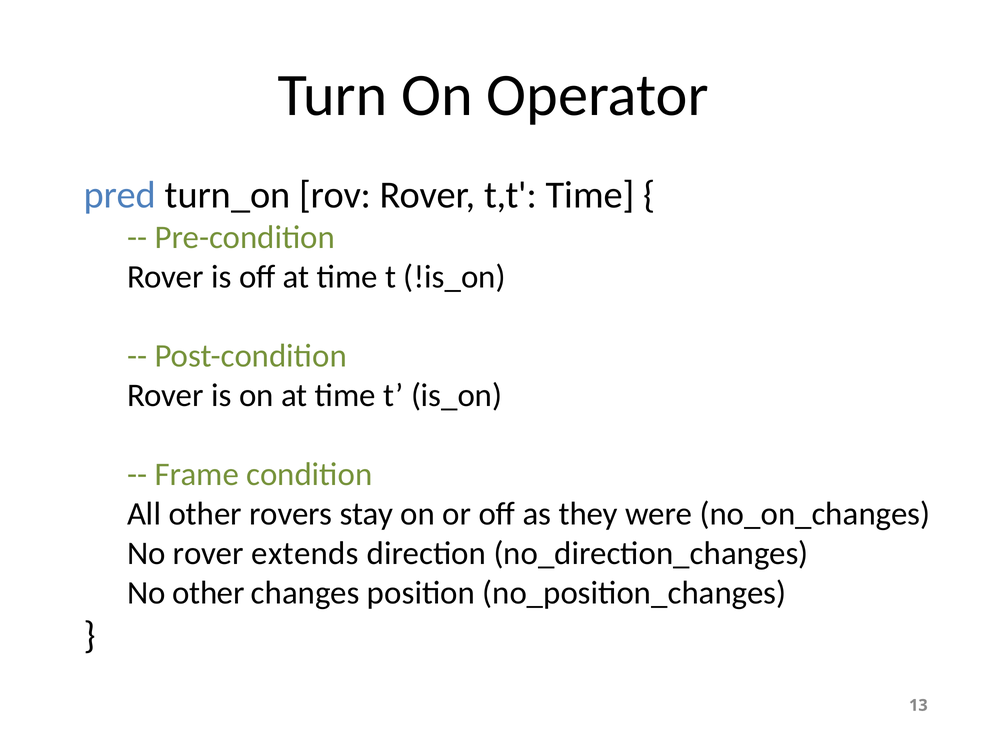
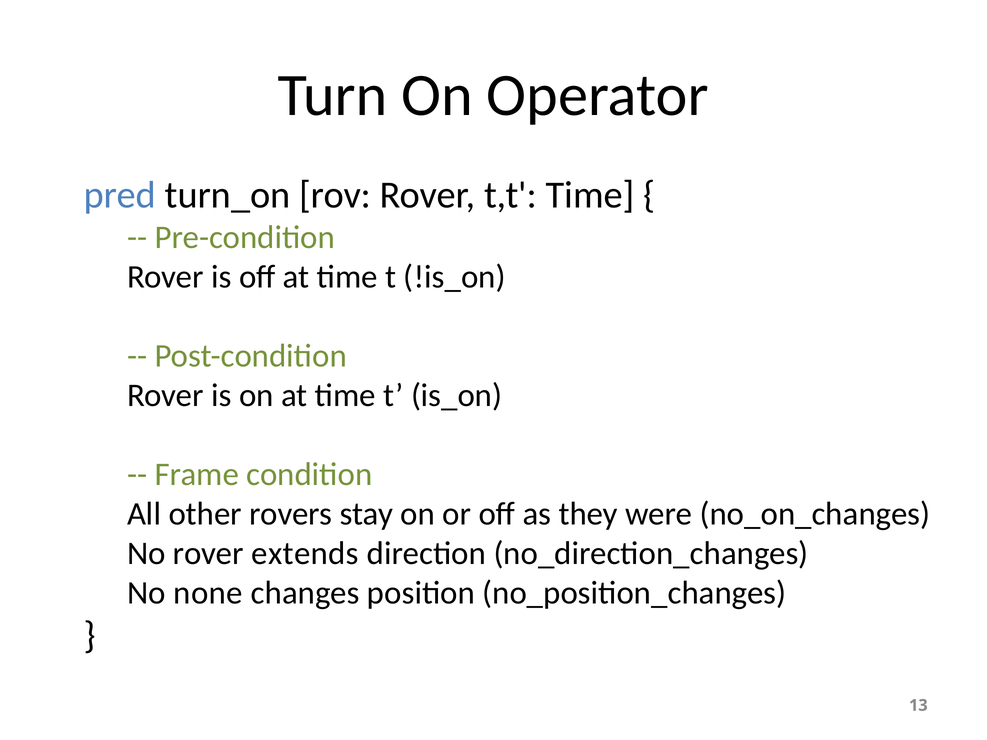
No other: other -> none (208, 593)
